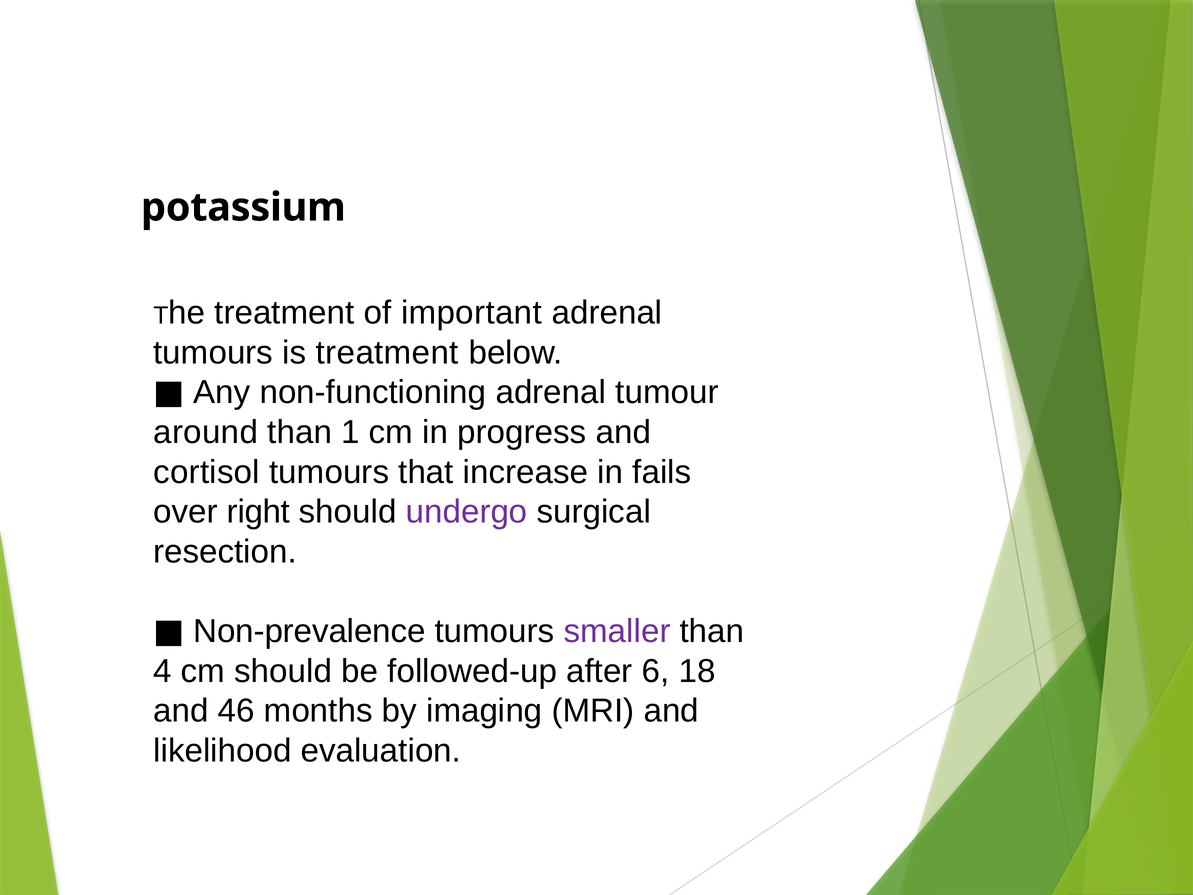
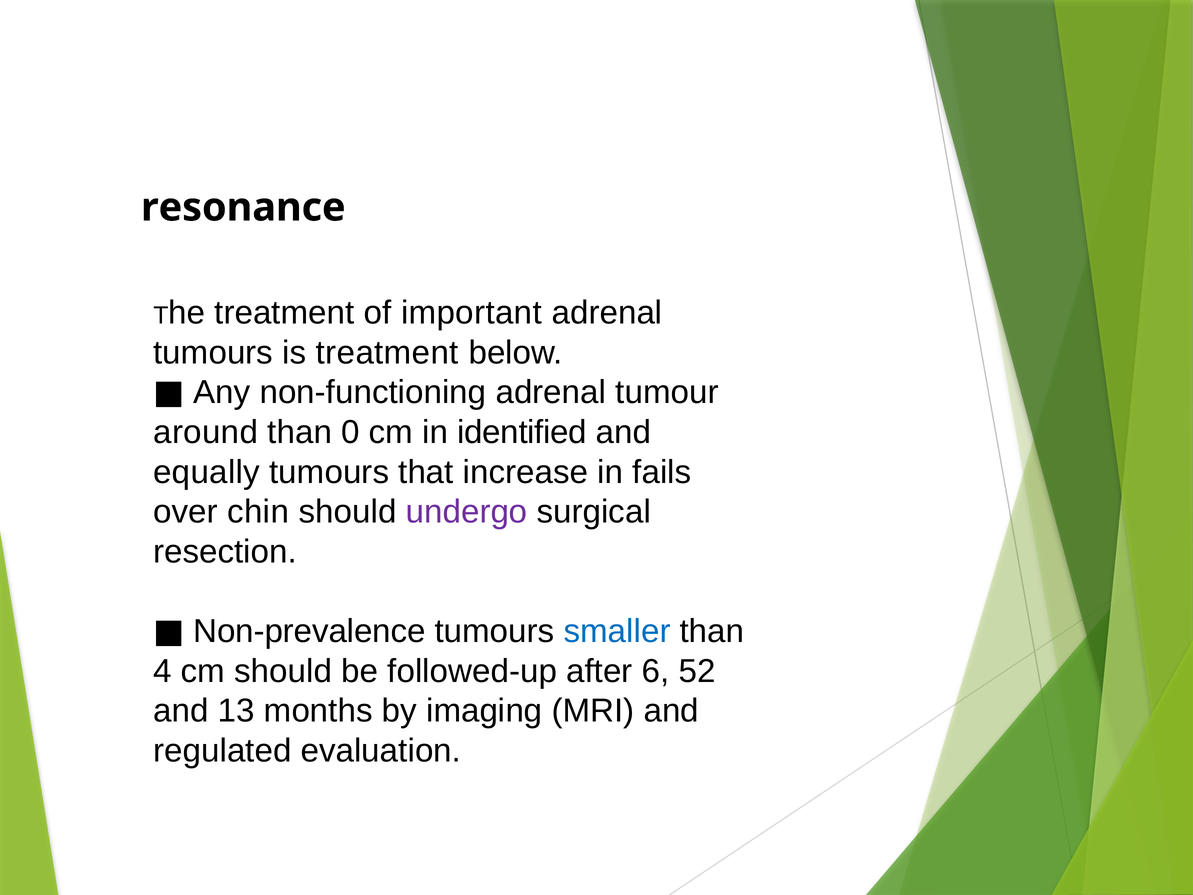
potassium: potassium -> resonance (243, 207)
1: 1 -> 0 (350, 432)
progress: progress -> identified (522, 432)
cortisol: cortisol -> equally (207, 472)
right: right -> chin (258, 512)
smaller colour: purple -> blue (617, 631)
18: 18 -> 52 (697, 671)
46: 46 -> 13 (236, 711)
likelihood: likelihood -> regulated (222, 750)
